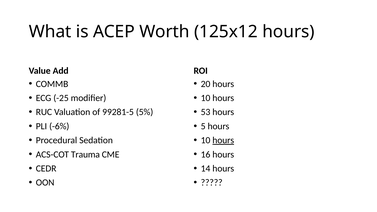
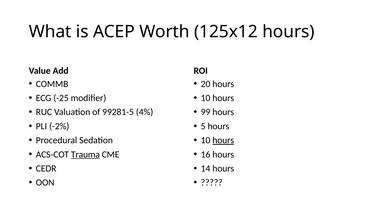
5%: 5% -> 4% (145, 112)
53: 53 -> 99 (206, 112)
-6%: -6% -> -2% (59, 126)
Trauma underline: none -> present (85, 154)
